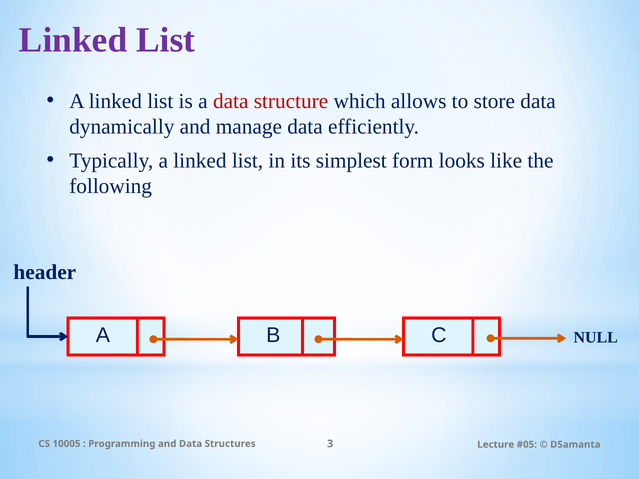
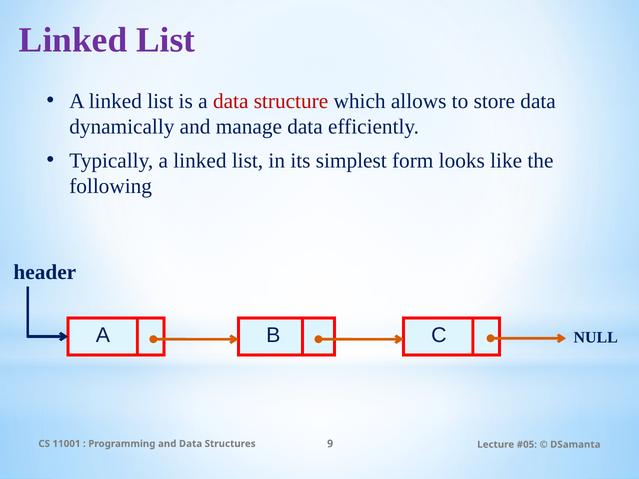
10005: 10005 -> 11001 (66, 444)
3: 3 -> 9 (330, 444)
